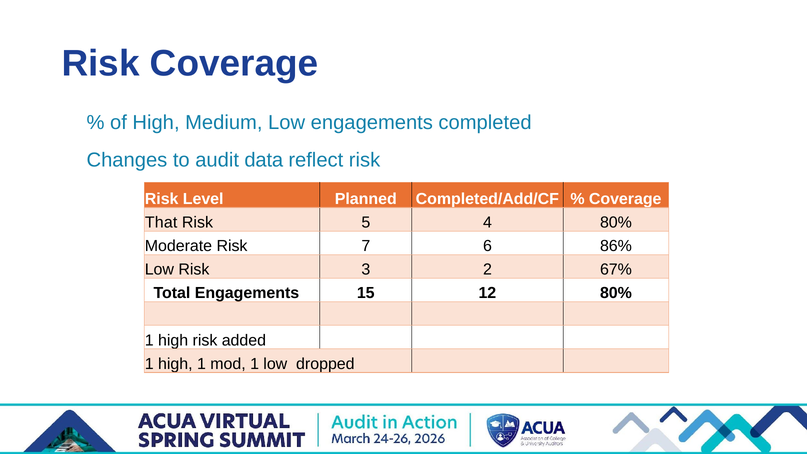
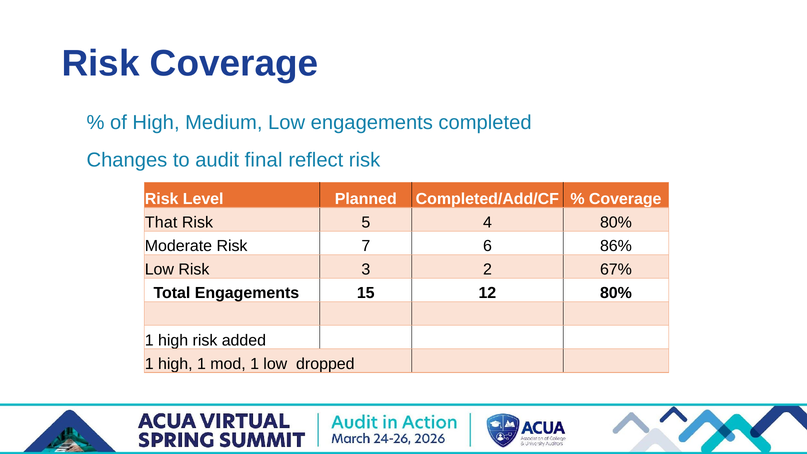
data: data -> final (264, 160)
